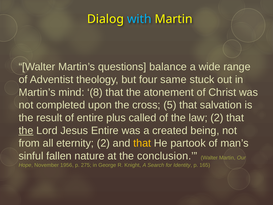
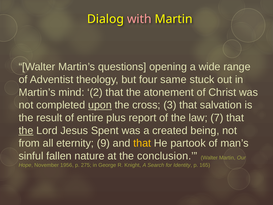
with colour: light blue -> pink (139, 19)
balance: balance -> opening (168, 67)
8: 8 -> 2 (95, 92)
upon underline: none -> present (100, 105)
5: 5 -> 3 (170, 105)
called: called -> report (143, 118)
law 2: 2 -> 7 (217, 118)
Jesus Entire: Entire -> Spent (105, 130)
eternity 2: 2 -> 9 (103, 143)
